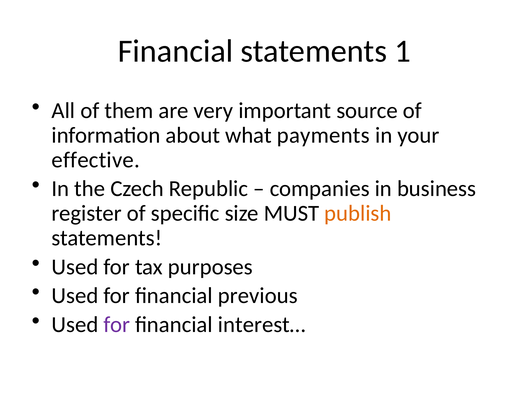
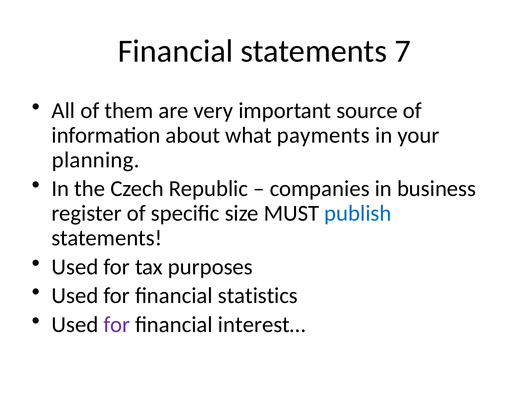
1: 1 -> 7 (403, 51)
effective: effective -> planning (96, 160)
publish colour: orange -> blue (358, 213)
previous: previous -> statistics (258, 295)
